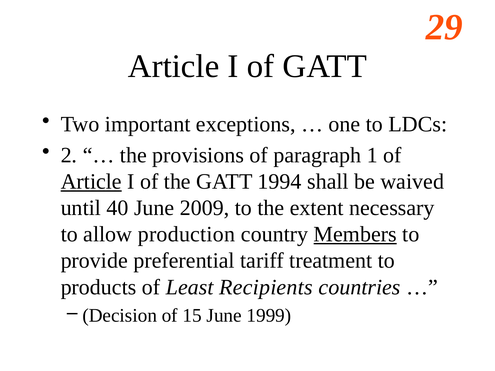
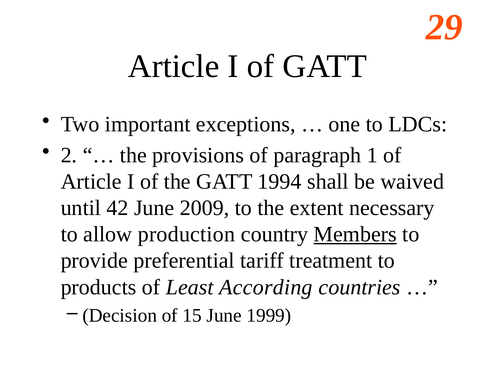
Article underline: present -> none (91, 182)
40: 40 -> 42 (117, 208)
Recipients: Recipients -> According (266, 287)
